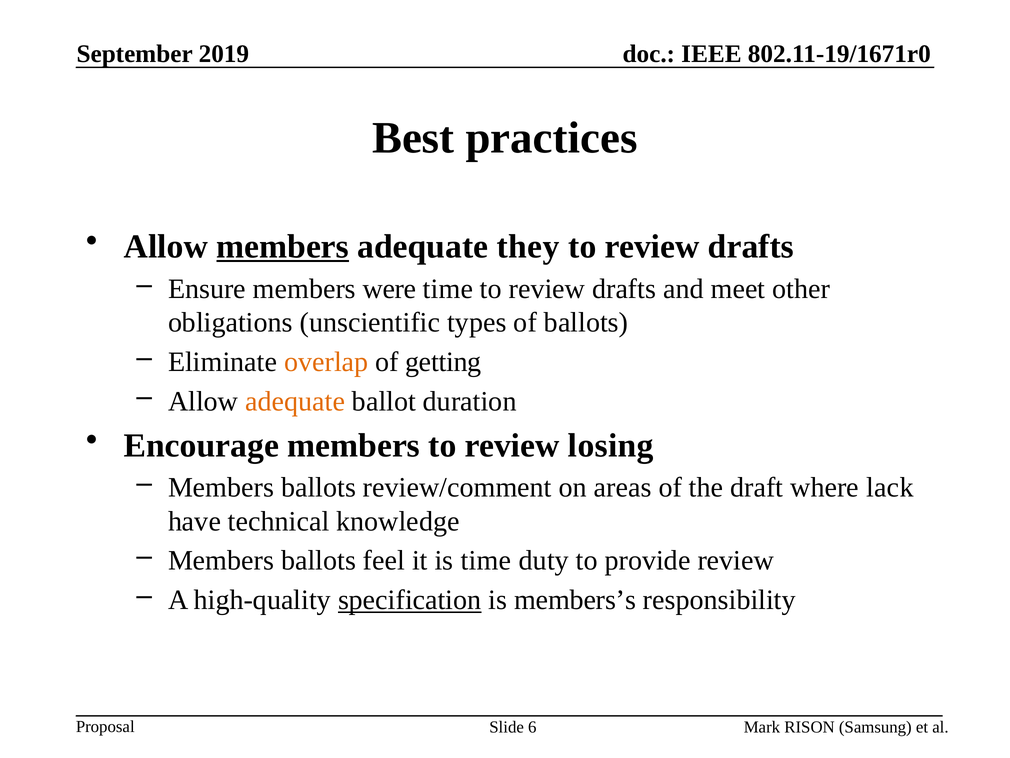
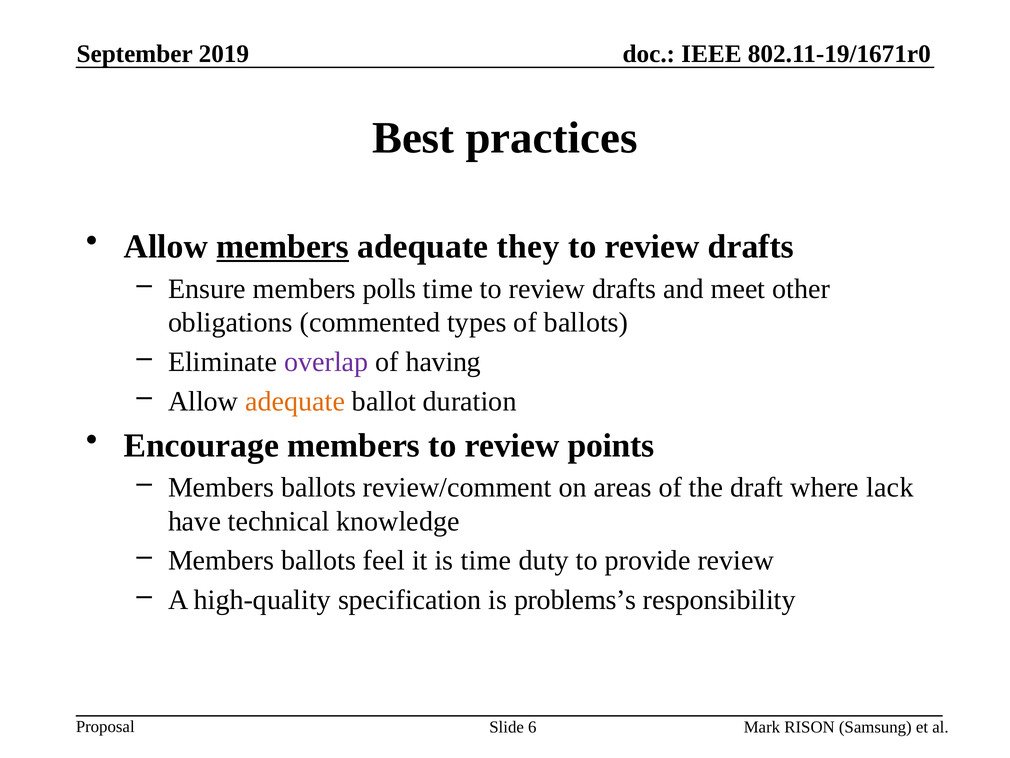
were: were -> polls (390, 289)
unscientific: unscientific -> commented (370, 322)
overlap colour: orange -> purple (326, 362)
getting: getting -> having (443, 362)
losing: losing -> points (611, 445)
specification underline: present -> none (410, 600)
members’s: members’s -> problems’s (575, 600)
